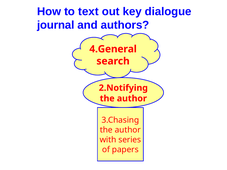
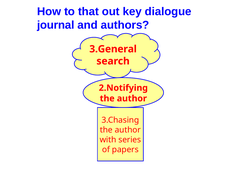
text: text -> that (88, 12)
4.General: 4.General -> 3.General (113, 49)
